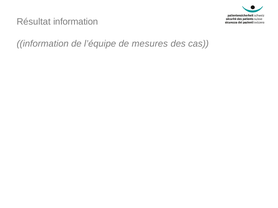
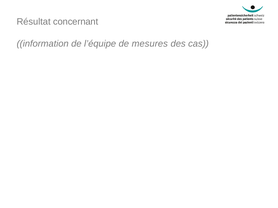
Résultat information: information -> concernant (76, 22)
